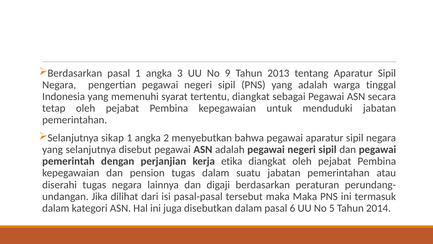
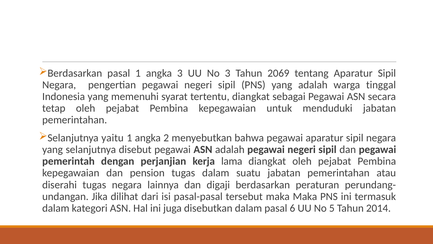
No 9: 9 -> 3 (228, 73)
2013: 2013 -> 2069 (278, 73)
sikap: sikap -> yaitu (113, 138)
etika: etika -> lama (232, 161)
